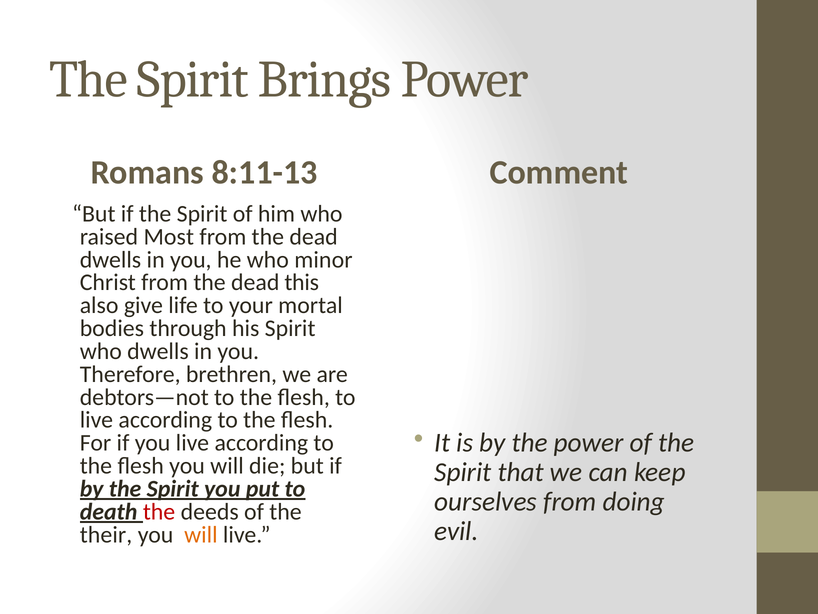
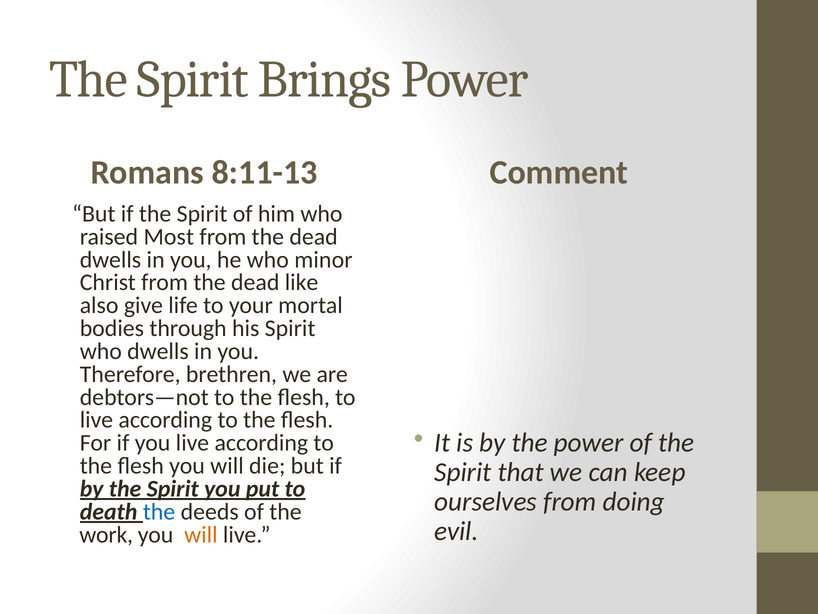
this: this -> like (302, 282)
the colour: red -> blue (159, 511)
their: their -> work (106, 534)
